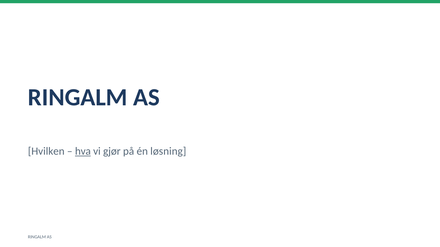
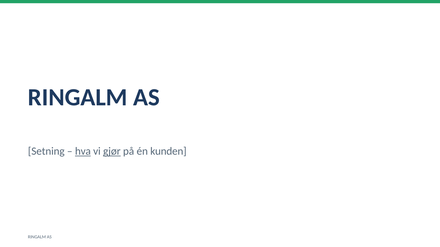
Hvilken: Hvilken -> Setning (46, 152)
gjør underline: none -> present (112, 152)
løsning: løsning -> kunden (168, 152)
